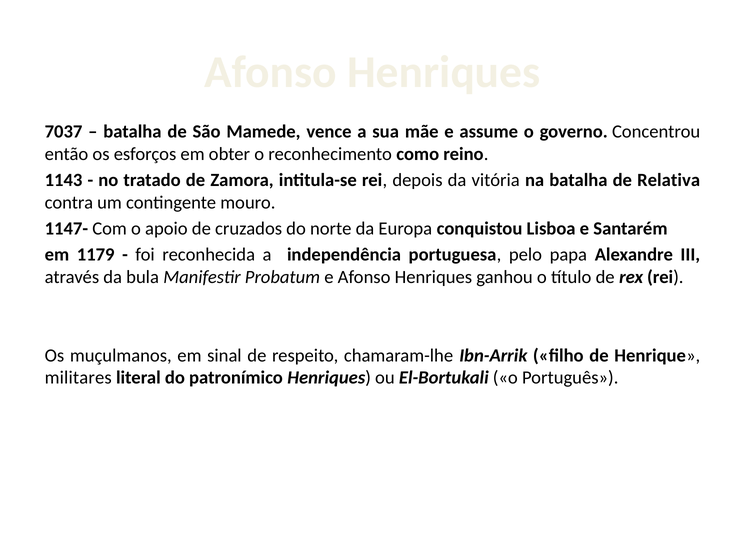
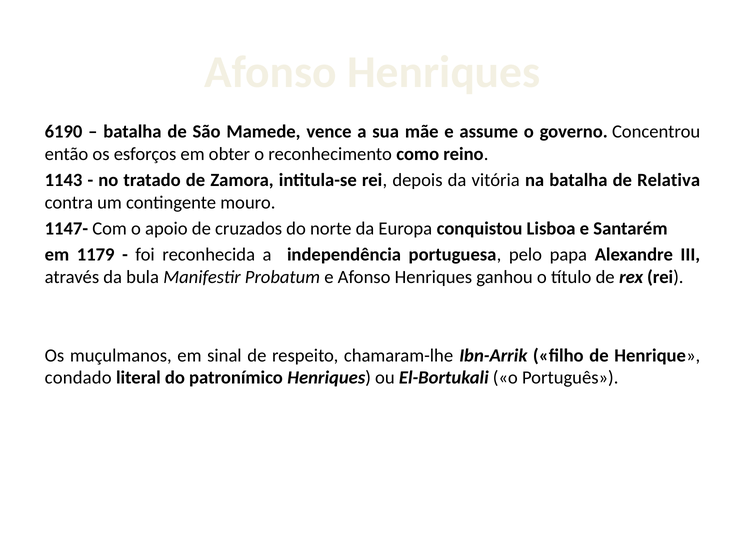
7037: 7037 -> 6190 (64, 132)
militares: militares -> condado (78, 378)
